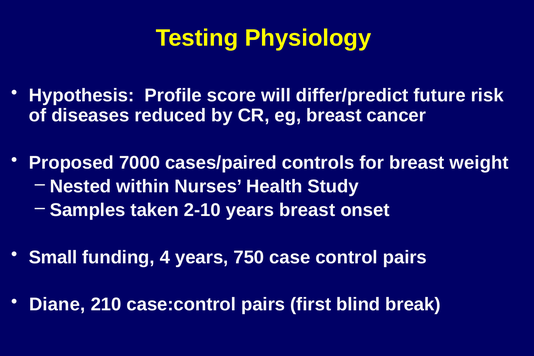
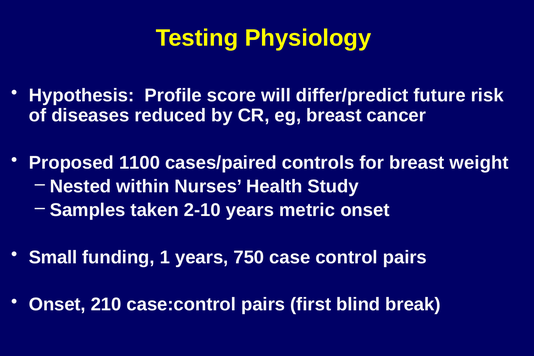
7000: 7000 -> 1100 (140, 163)
years breast: breast -> metric (307, 210)
4: 4 -> 1 (165, 257)
Diane: Diane -> Onset (57, 305)
